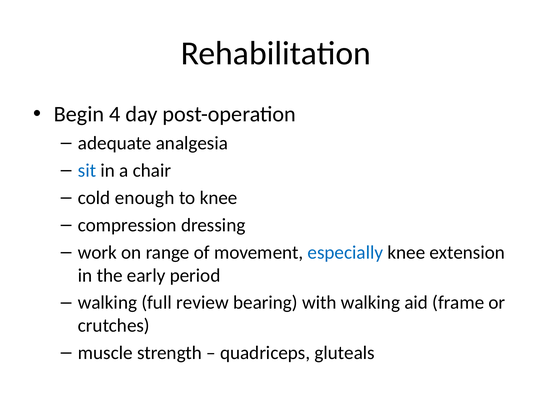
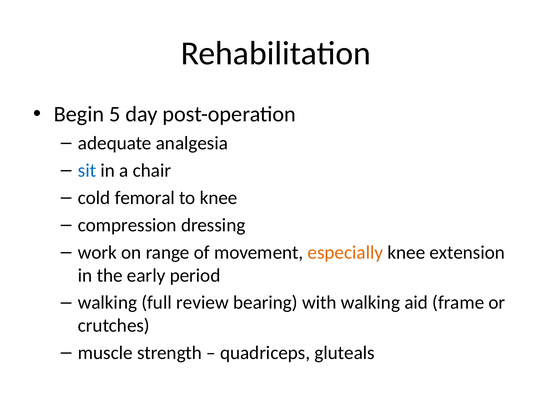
4: 4 -> 5 (115, 114)
enough: enough -> femoral (145, 198)
especially colour: blue -> orange (345, 252)
